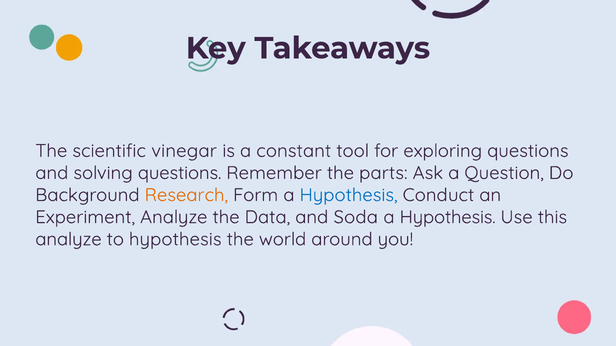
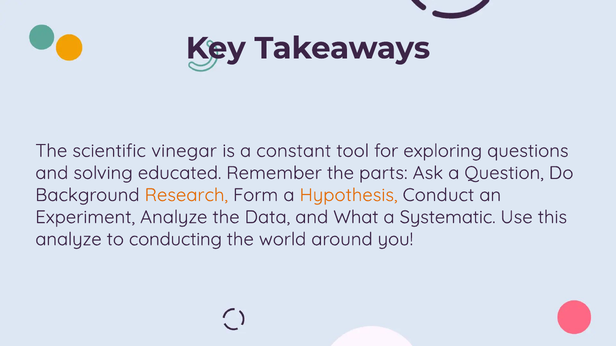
solving questions: questions -> educated (180, 173)
Hypothesis colour: blue -> orange (349, 195)
Soda: Soda -> What (356, 217)
Hypothesis: Hypothesis -> Systematic (448, 217)
to hypothesis: hypothesis -> conducting (175, 240)
